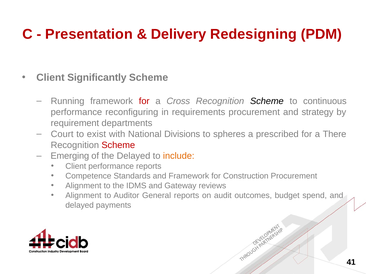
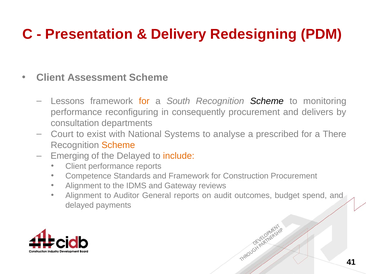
Significantly: Significantly -> Assessment (97, 78)
Running: Running -> Lessons (68, 101)
for colour: red -> orange (144, 101)
Cross: Cross -> South (178, 101)
continuous: continuous -> monitoring (325, 101)
requirements: requirements -> consequently (199, 112)
strategy: strategy -> delivers (317, 112)
requirement: requirement -> consultation (75, 123)
Divisions: Divisions -> Systems (182, 134)
spheres: spheres -> analyse (229, 134)
Scheme colour: red -> orange (118, 145)
